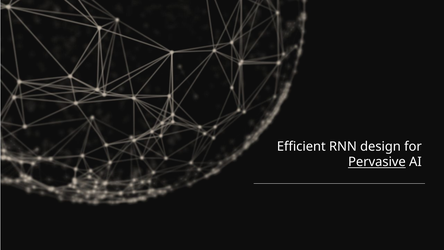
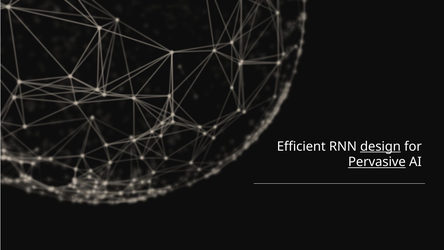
design underline: none -> present (380, 146)
